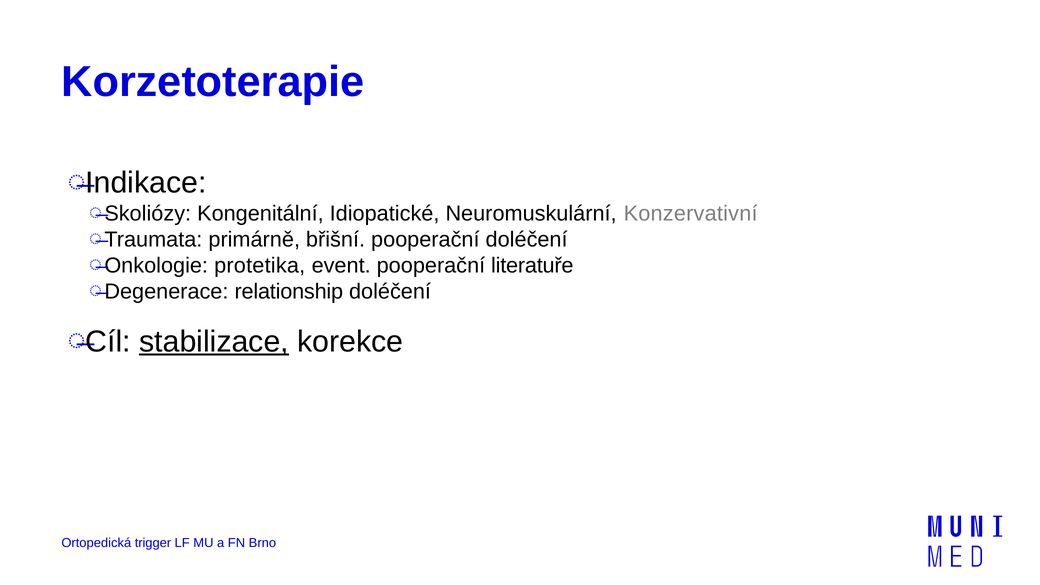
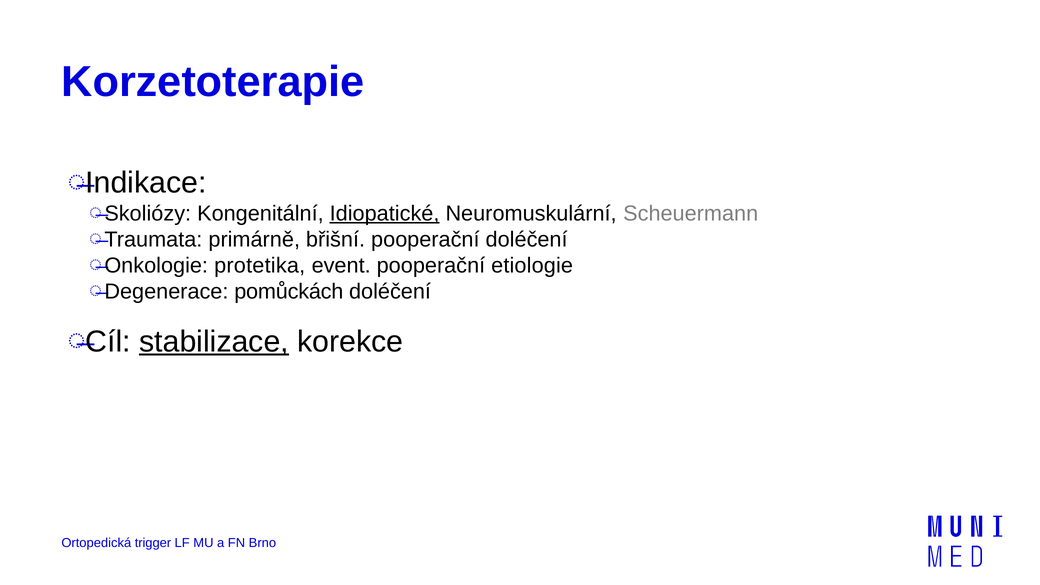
Idiopatické underline: none -> present (385, 213)
Konzervativní: Konzervativní -> Scheuermann (691, 213)
literatuře: literatuře -> etiologie (532, 266)
relationship: relationship -> pomůckách (289, 292)
